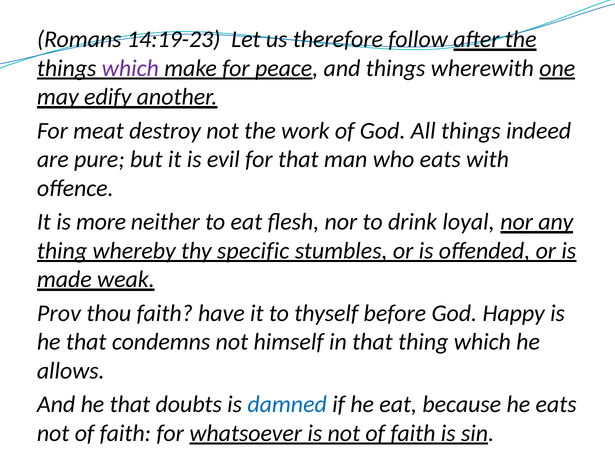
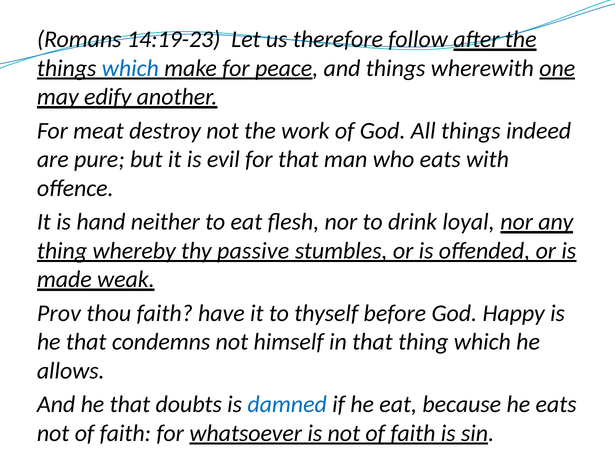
which colour: purple -> blue (130, 68)
more: more -> hand (101, 222)
specific: specific -> passive (253, 251)
